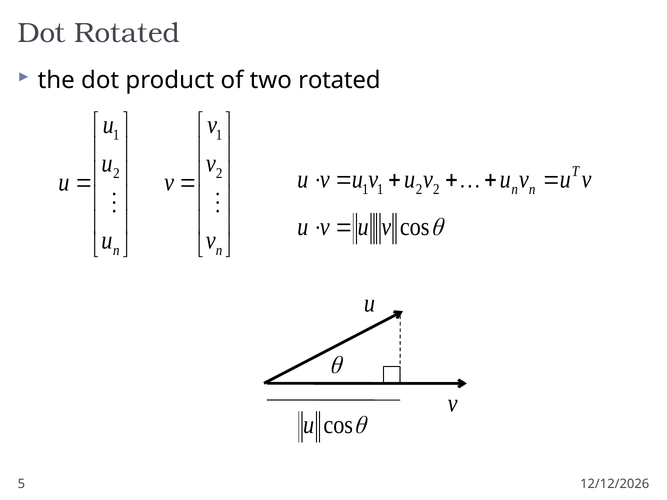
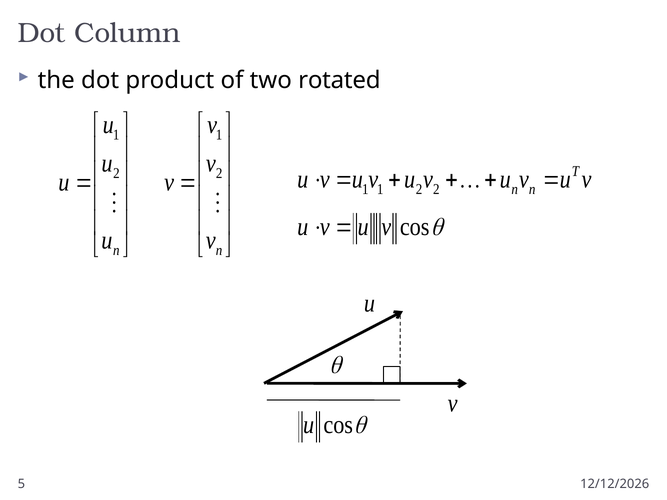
Dot Rotated: Rotated -> Column (127, 33)
